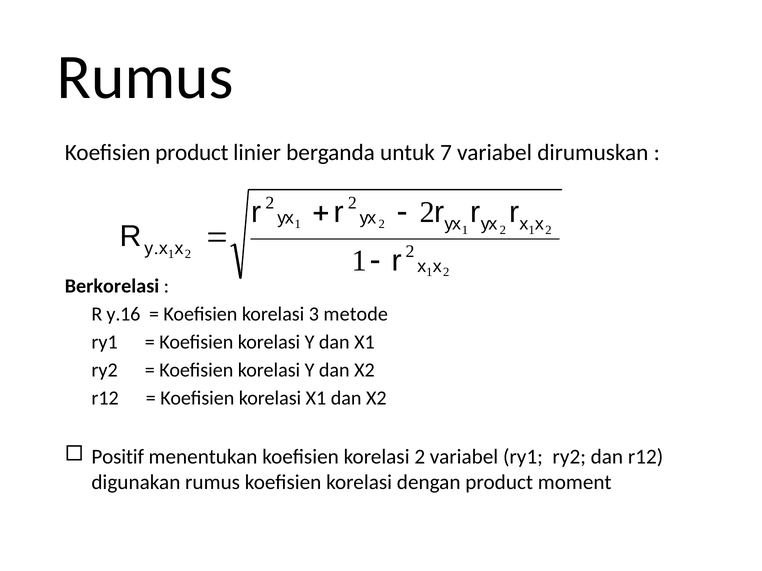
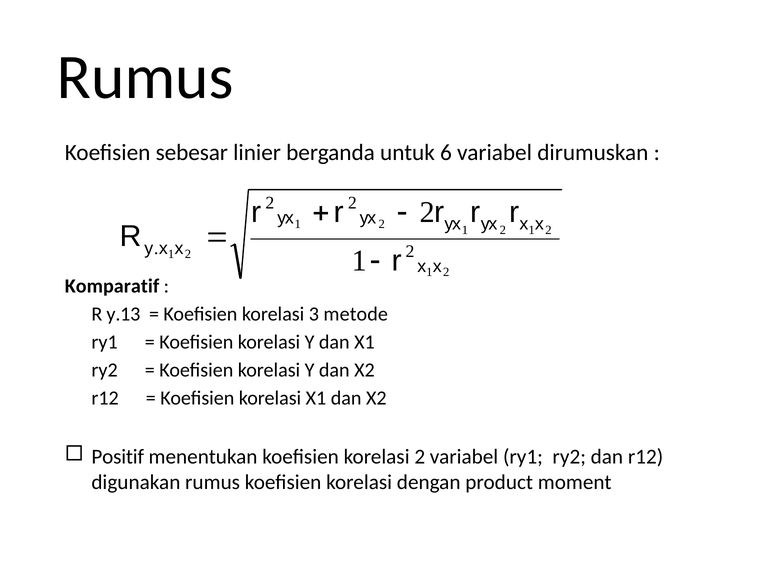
Koefisien product: product -> sebesar (192, 153)
7: 7 -> 6 (446, 153)
Berkorelasi: Berkorelasi -> Komparatif (112, 286)
y.16: y.16 -> y.13 (123, 314)
